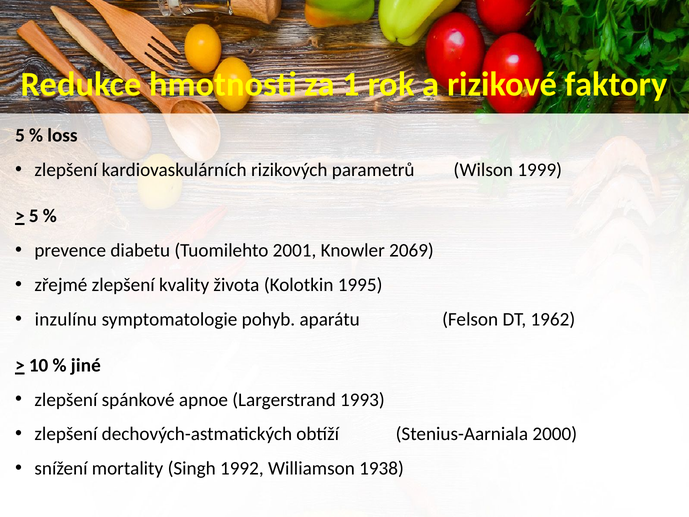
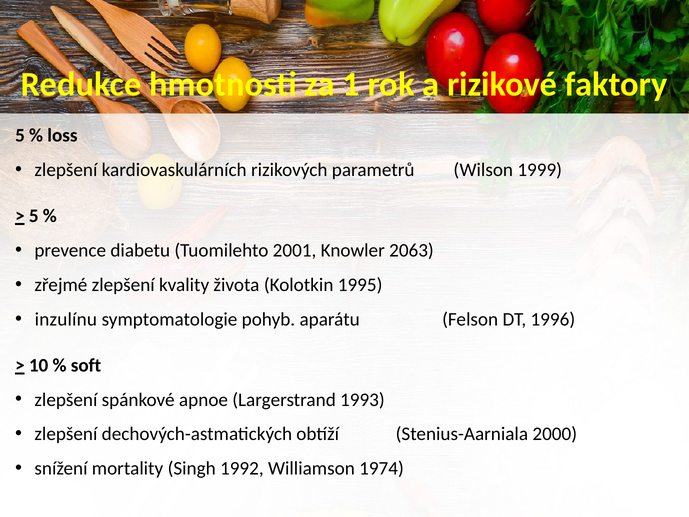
2069: 2069 -> 2063 (411, 250)
1962: 1962 -> 1996 (553, 319)
jiné: jiné -> soft (86, 365)
1938: 1938 -> 1974 (382, 468)
